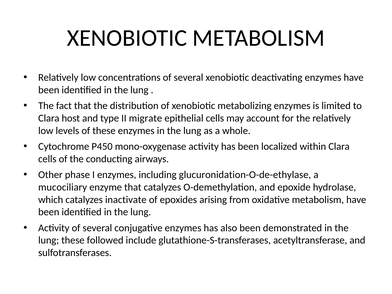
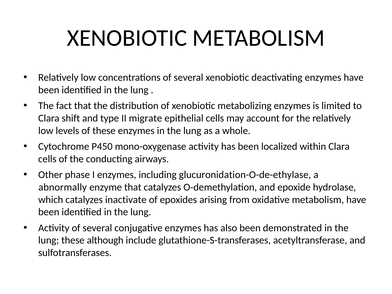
host: host -> shift (71, 118)
mucociliary: mucociliary -> abnormally (63, 187)
followed: followed -> although (105, 240)
